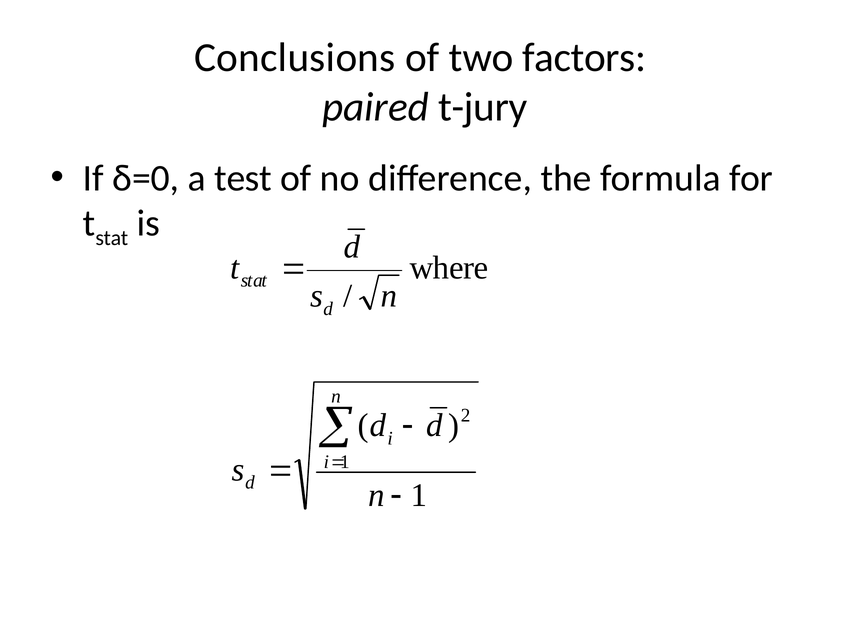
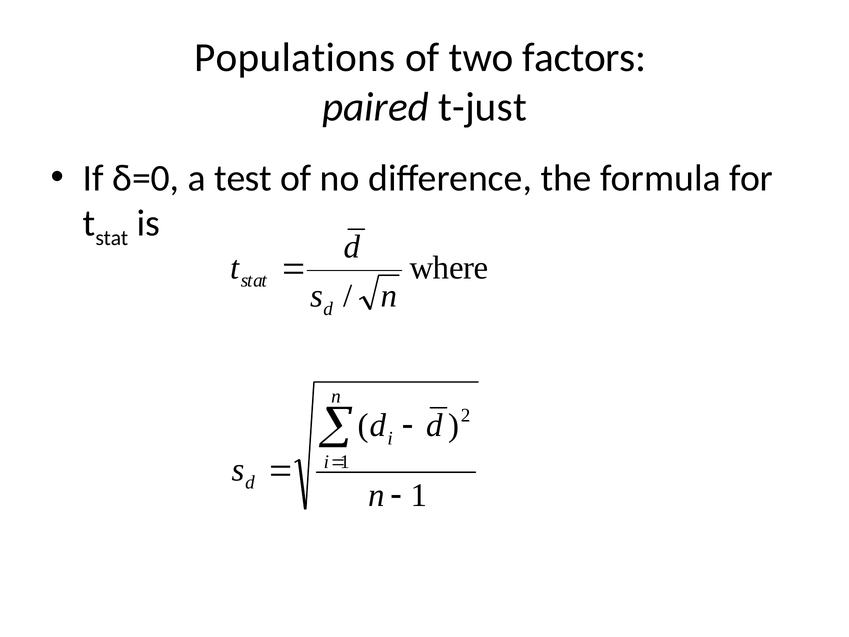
Conclusions: Conclusions -> Populations (295, 57)
t-jury: t-jury -> t-just (483, 107)
